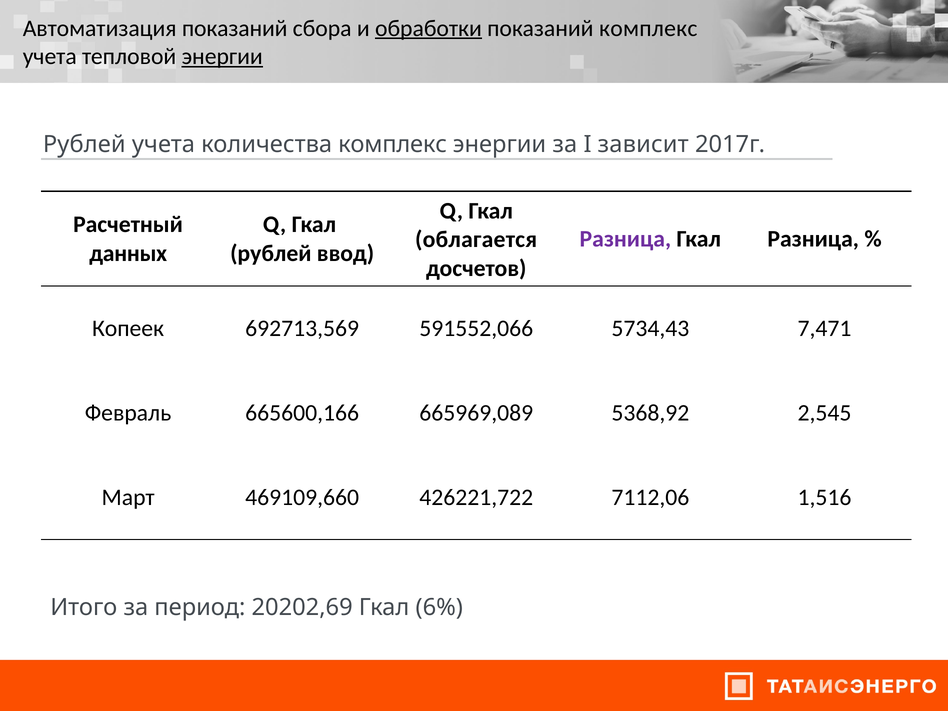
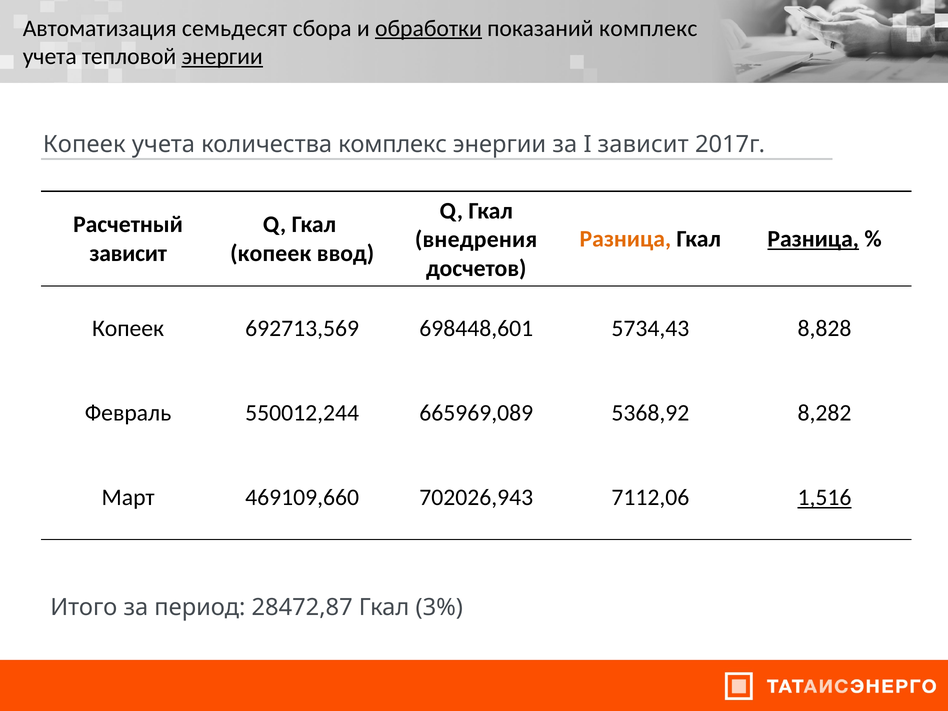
Автоматизация показаний: показаний -> семьдесят (235, 28)
Рублей: Рублей -> Копеек (84, 145)
Разница colour: purple -> orange (625, 239)
Разница underline: none -> present (813, 239)
облагается: облагается -> внедрения (476, 240)
данных: данных -> зависит (128, 253)
рублей: рублей -> копеек (271, 253)
591552,066: 591552,066 -> 698448,601 (476, 329)
7,471: 7,471 -> 8,828 (824, 329)
665600,166: 665600,166 -> 550012,244 (302, 413)
2,545: 2,545 -> 8,282 (824, 413)
426221,722: 426221,722 -> 702026,943 (476, 498)
1,516 underline: none -> present (824, 498)
20202,69: 20202,69 -> 28472,87 (302, 607)
6%: 6% -> 3% (439, 607)
